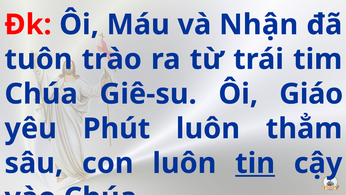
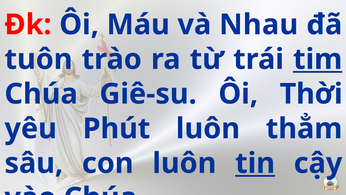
Nhận: Nhận -> Nhau (259, 25)
tim underline: none -> present (318, 59)
Giáo: Giáo -> Thời (311, 94)
